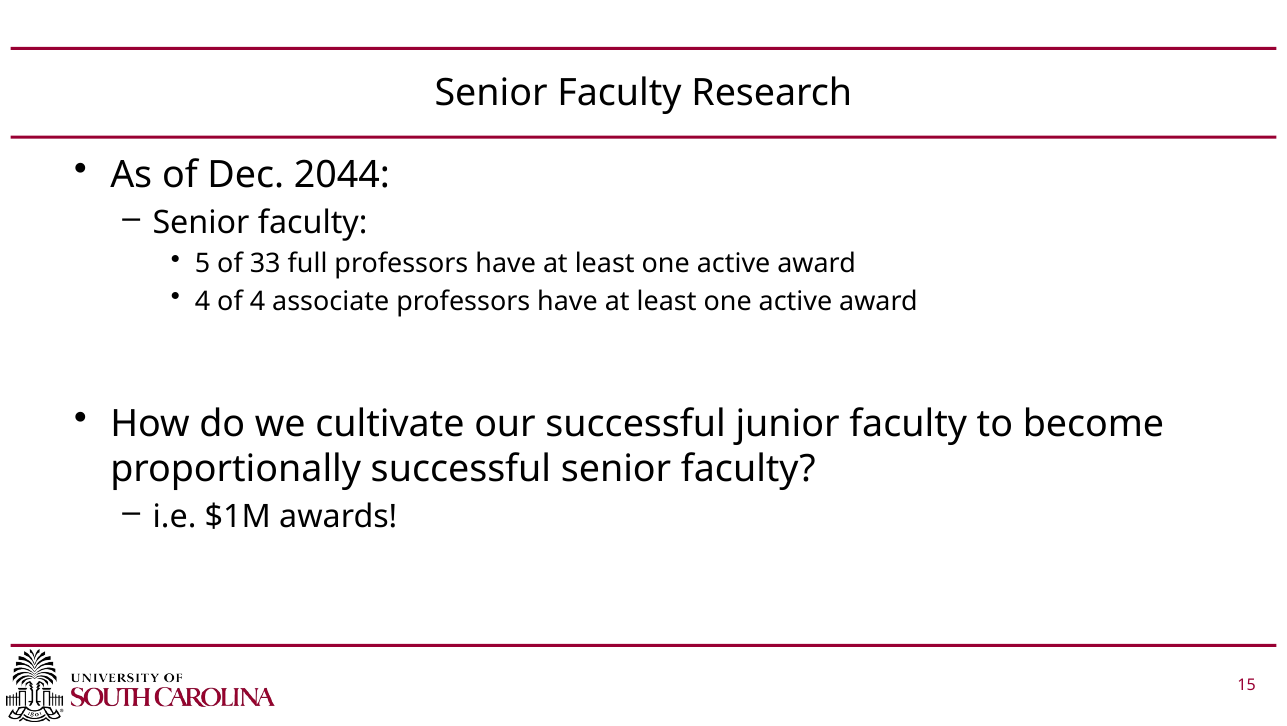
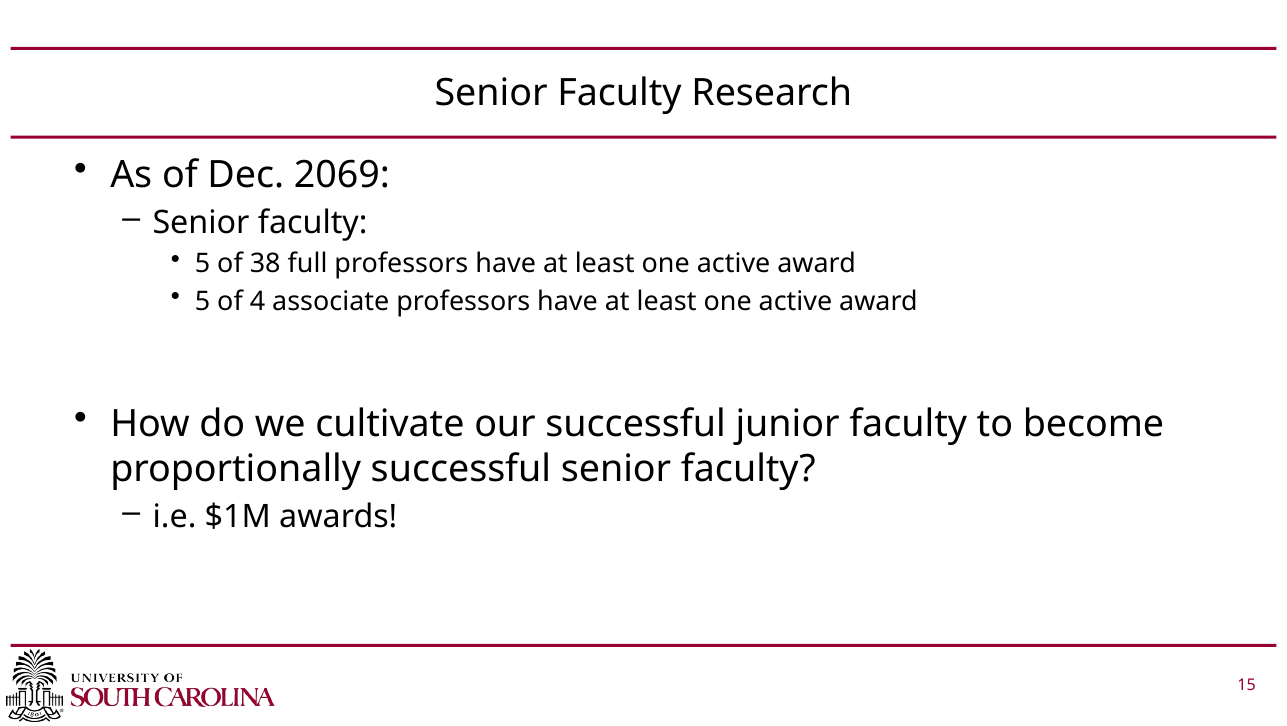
2044: 2044 -> 2069 (342, 175)
33: 33 -> 38 (265, 264)
4: 4 -> 5 (203, 301)
